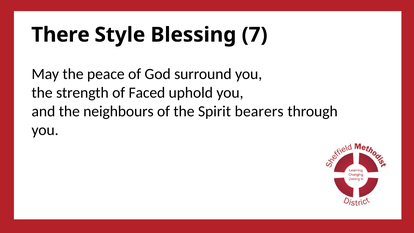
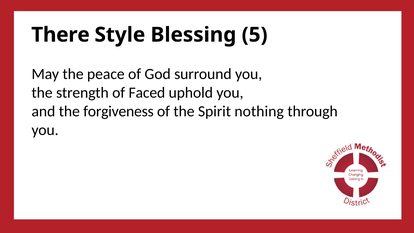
7: 7 -> 5 (255, 35)
neighbours: neighbours -> forgiveness (119, 111)
bearers: bearers -> nothing (259, 111)
